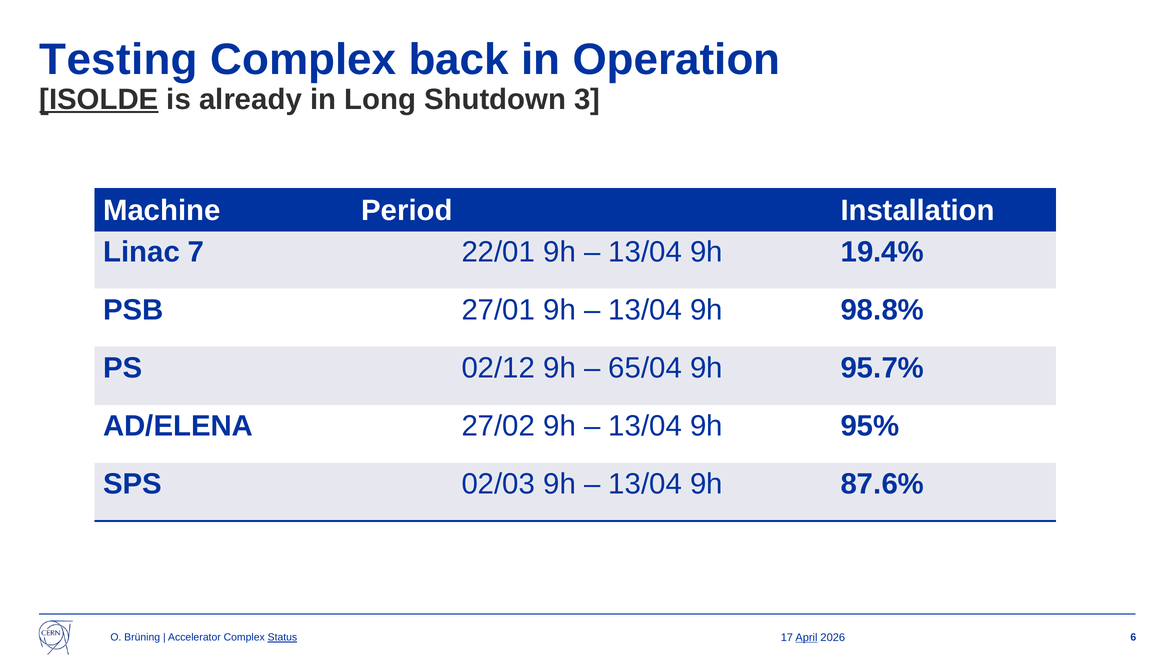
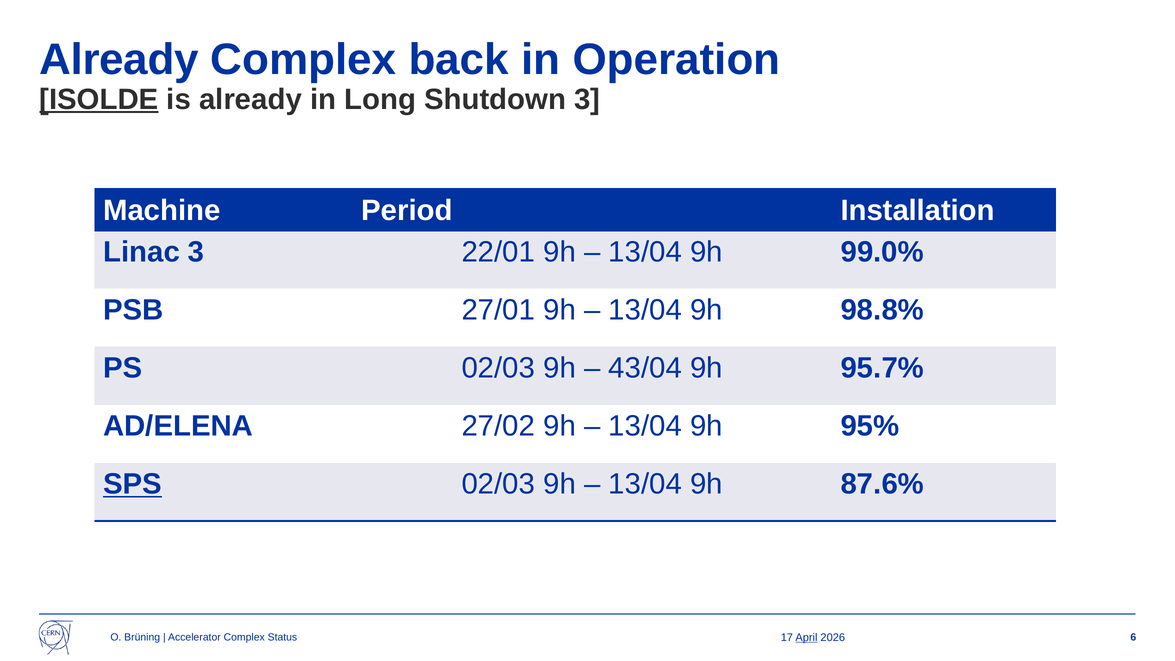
Testing: Testing -> Already (119, 60)
Linac 7: 7 -> 3 (196, 252)
19.4%: 19.4% -> 99.0% (882, 252)
PS 02/12: 02/12 -> 02/03 (498, 368)
65/04: 65/04 -> 43/04 (645, 368)
SPS underline: none -> present (133, 484)
Status underline: present -> none (282, 637)
